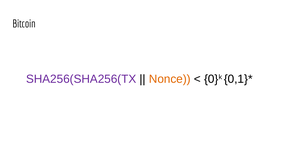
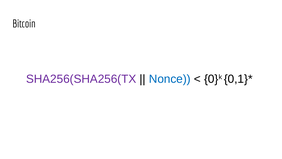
Nonce colour: orange -> blue (170, 79)
